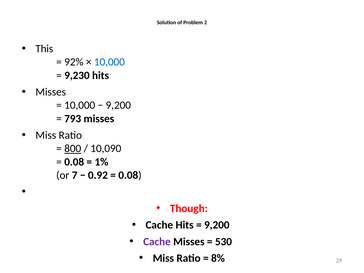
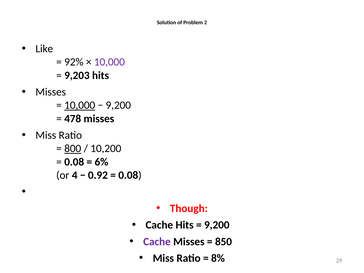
This: This -> Like (44, 49)
10,000 colour: blue -> purple (109, 62)
9,230: 9,230 -> 9,203 (77, 75)
10,000 underline: none -> present (80, 105)
793: 793 -> 478 (73, 119)
10,090: 10,090 -> 10,200 (106, 149)
1%: 1% -> 6% (101, 162)
7: 7 -> 4 (75, 175)
530: 530 -> 850 (223, 242)
